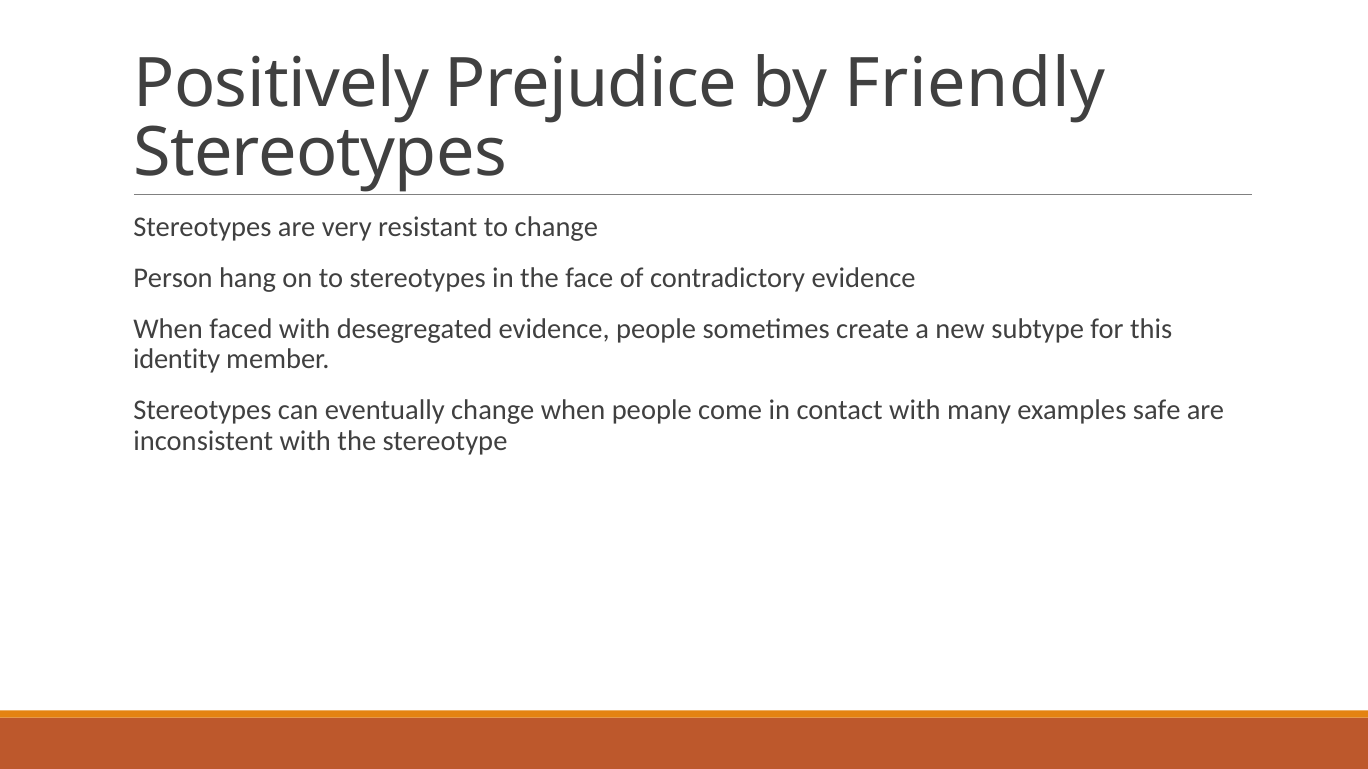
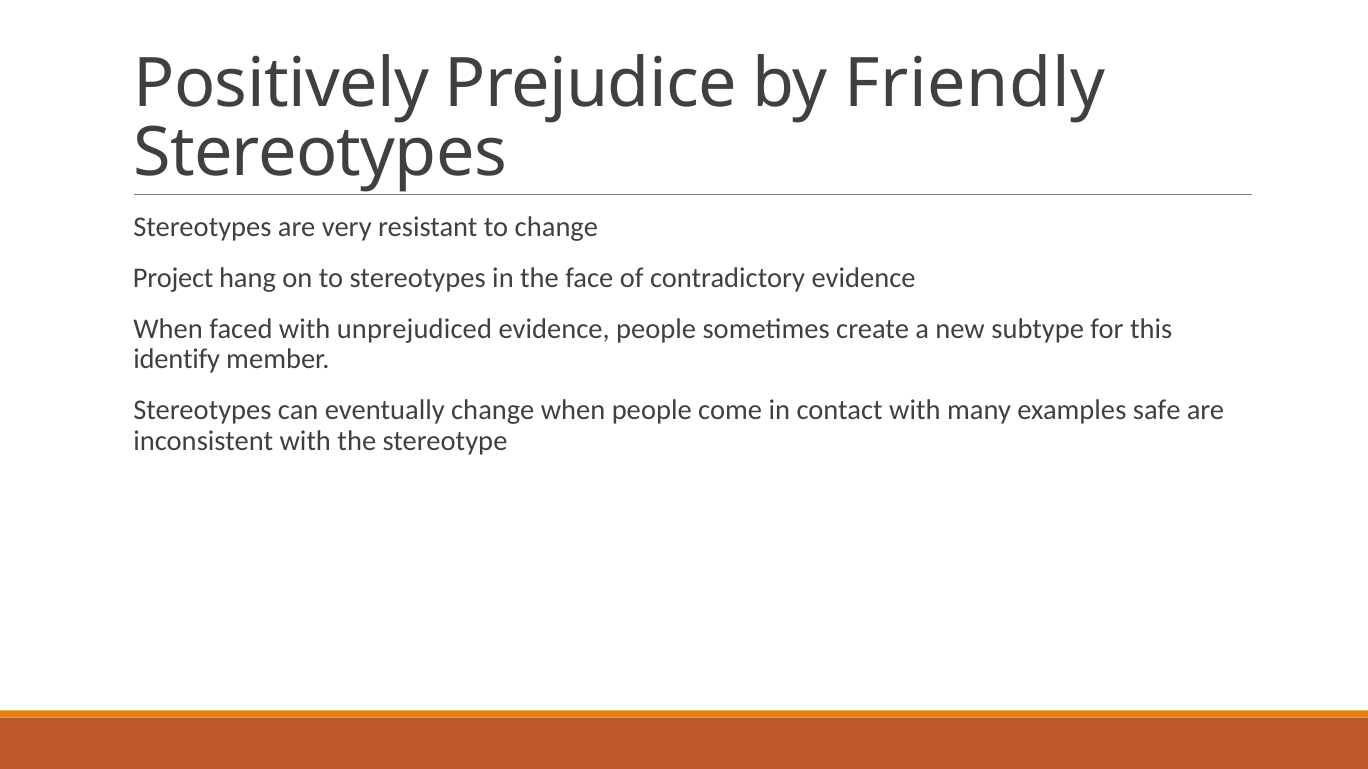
Person: Person -> Project (173, 278)
desegregated: desegregated -> unprejudiced (414, 329)
identity: identity -> identify (177, 360)
